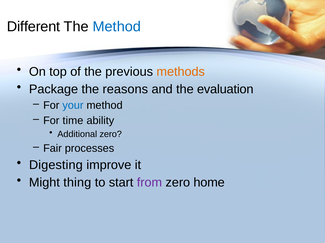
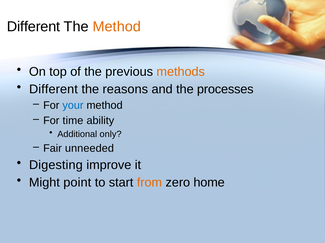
Method colour: blue -> orange (117, 27)
Package: Package -> Different (53, 90)
evaluation: evaluation -> processes (225, 90)
Additional zero: zero -> only (111, 134)
processes: processes -> unneeded (89, 149)
thing: thing -> point (77, 183)
from colour: purple -> orange (149, 183)
